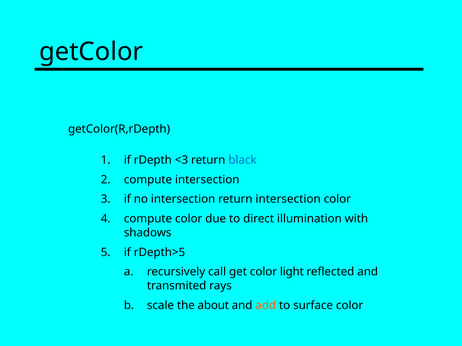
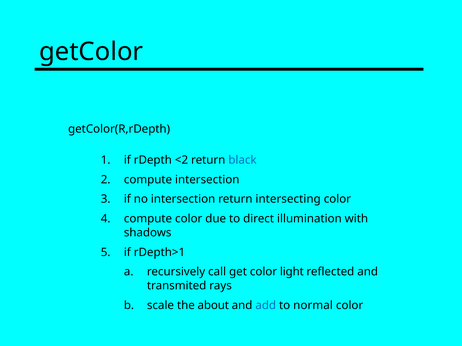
<3: <3 -> <2 (182, 160)
return intersection: intersection -> intersecting (288, 199)
rDepth>5: rDepth>5 -> rDepth>1 (159, 253)
add colour: orange -> blue (266, 306)
surface: surface -> normal (313, 306)
